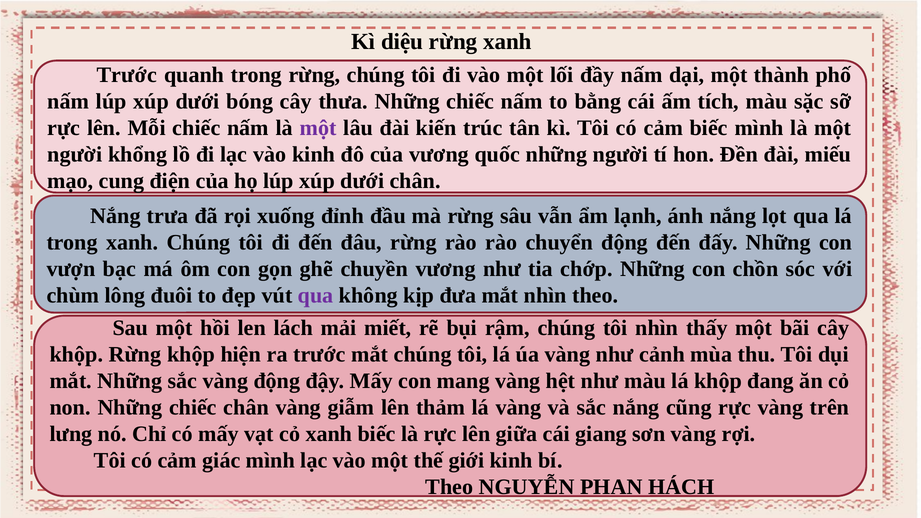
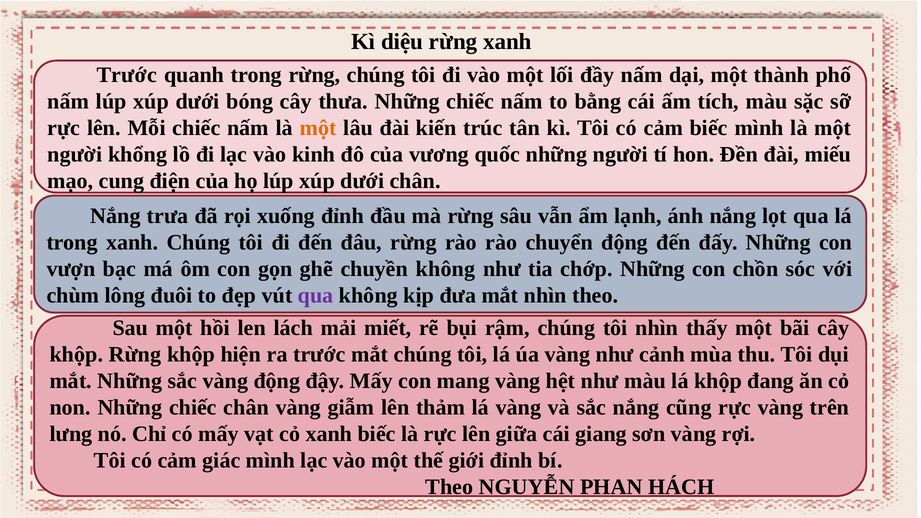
một colour: purple -> orange (318, 128)
chuyền vương: vương -> không (446, 269)
giới kinh: kinh -> đỉnh (511, 460)
